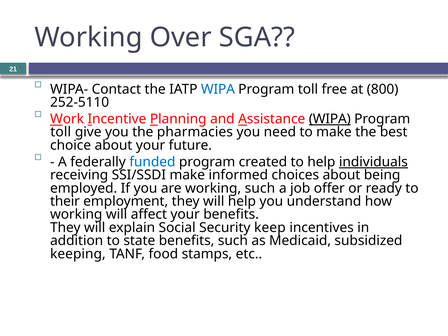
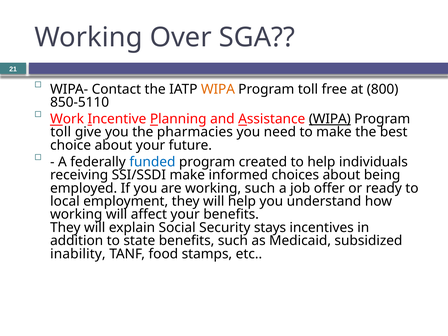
WIPA colour: blue -> orange (218, 89)
252-5110: 252-5110 -> 850-5110 (80, 102)
individuals underline: present -> none (373, 162)
their: their -> local (65, 201)
keep: keep -> stays (270, 228)
keeping: keeping -> inability (78, 254)
